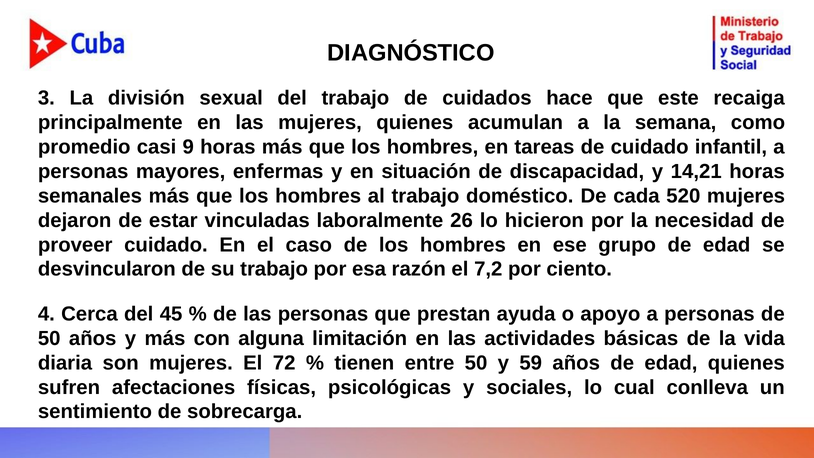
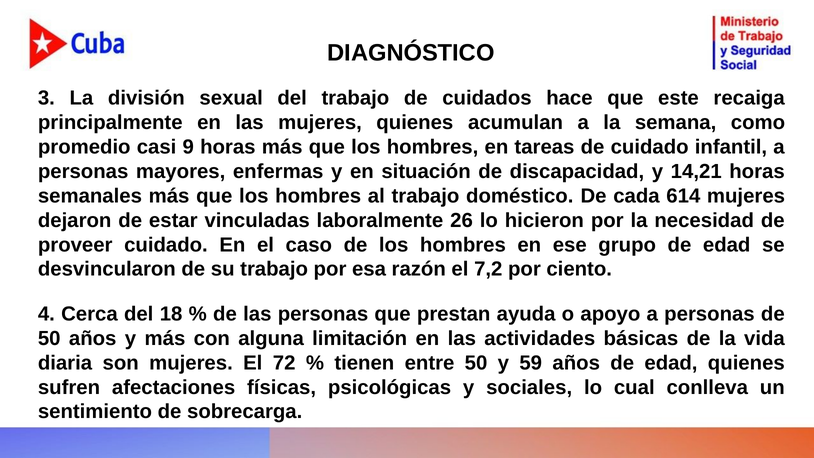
520: 520 -> 614 (683, 196)
45: 45 -> 18 (171, 314)
